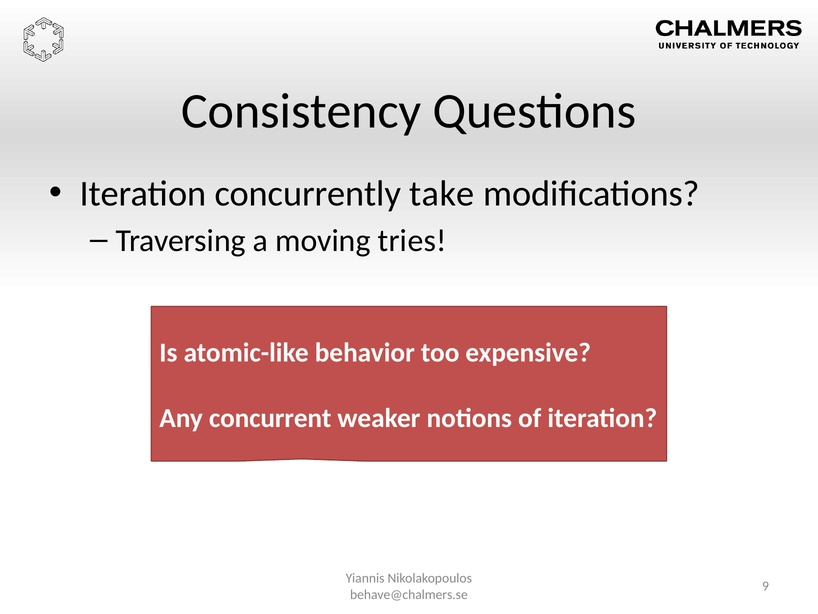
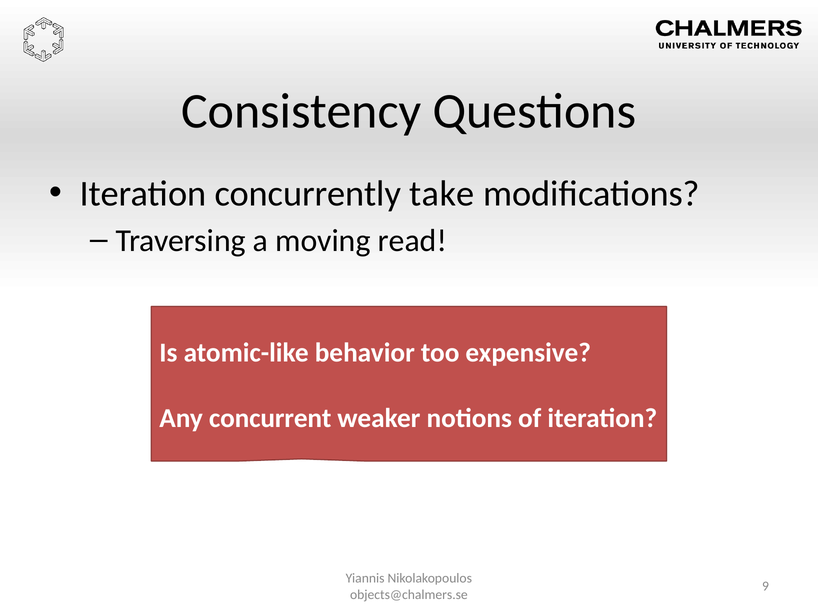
tries: tries -> read (412, 240)
behave@chalmers.se: behave@chalmers.se -> objects@chalmers.se (409, 594)
